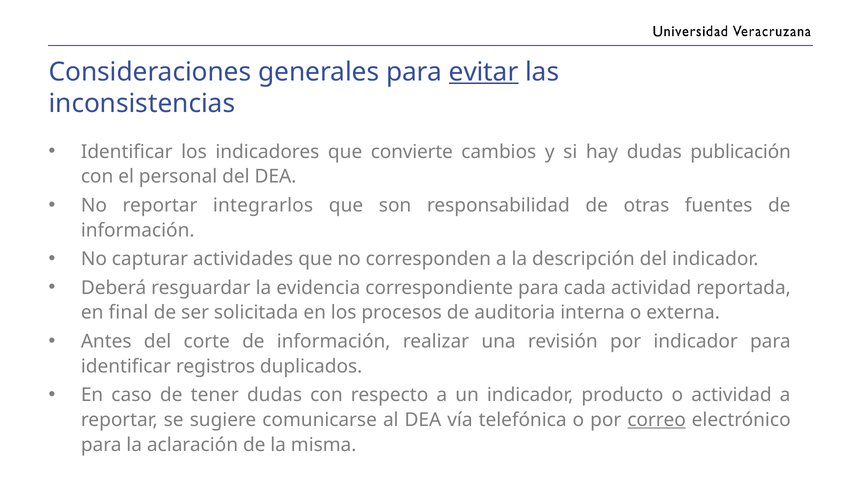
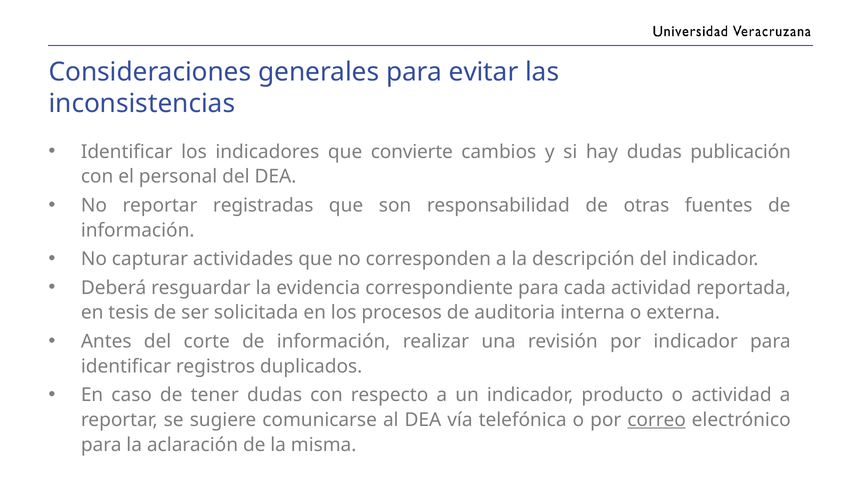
evitar underline: present -> none (484, 72)
integrarlos: integrarlos -> registradas (263, 206)
final: final -> tesis (129, 313)
